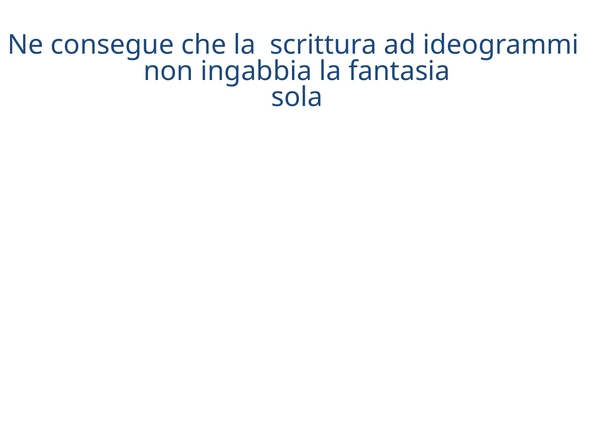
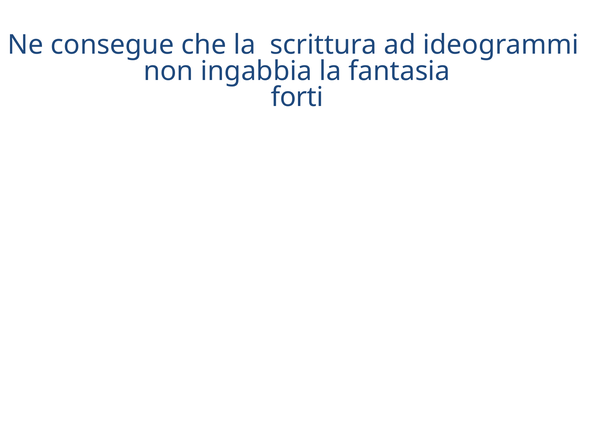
sola: sola -> forti (297, 97)
